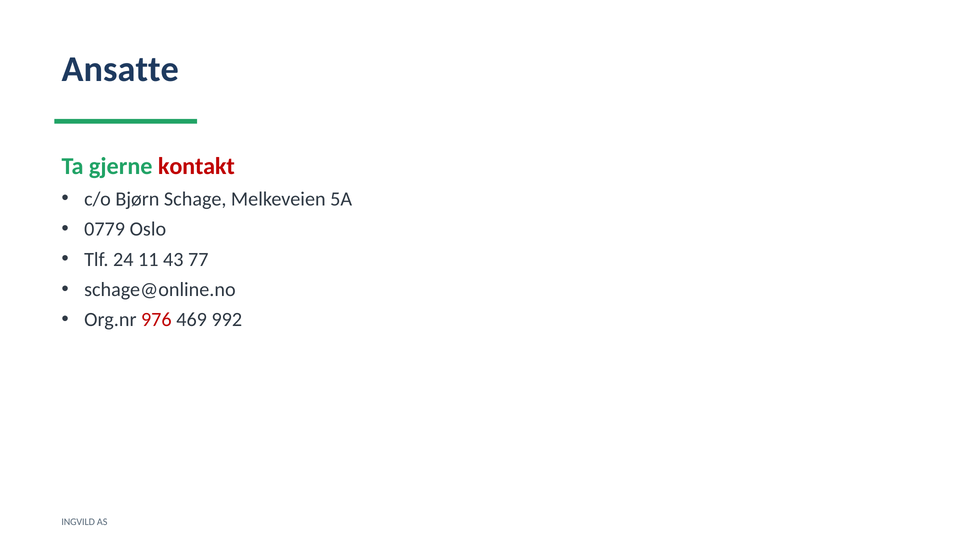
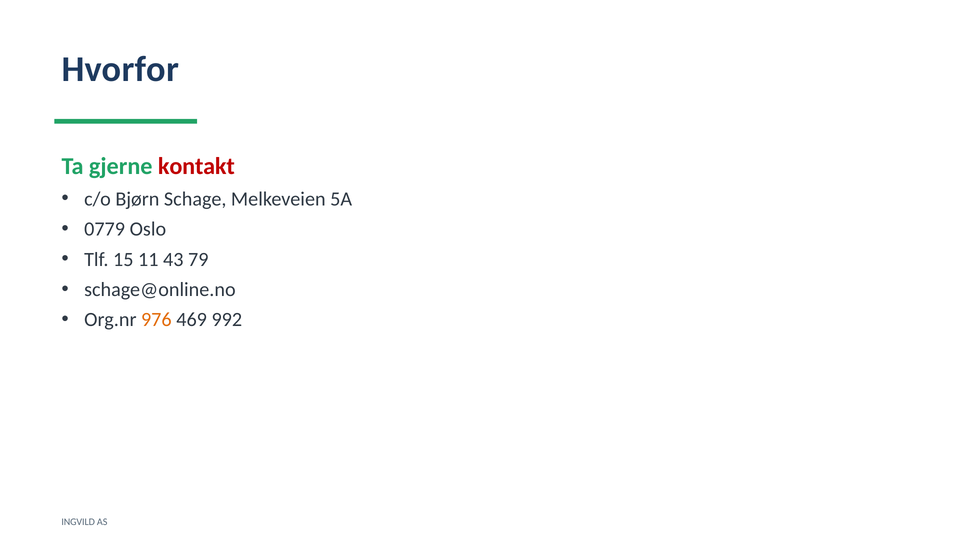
Ansatte: Ansatte -> Hvorfor (120, 69)
24: 24 -> 15 (123, 259)
77: 77 -> 79 (198, 259)
976 colour: red -> orange (156, 320)
